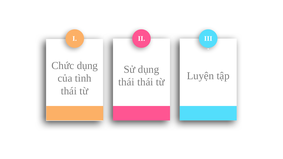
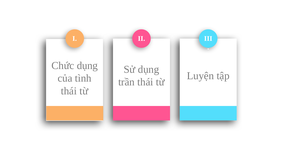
thái: thái -> trần (126, 82)
